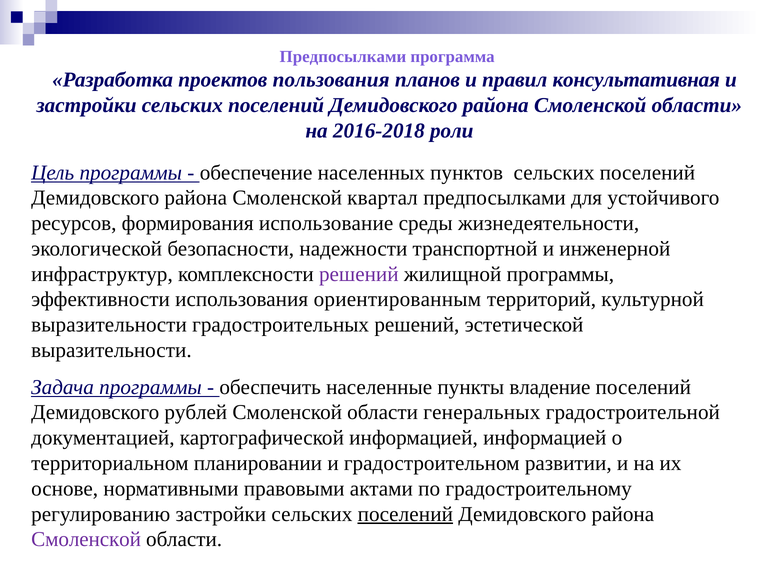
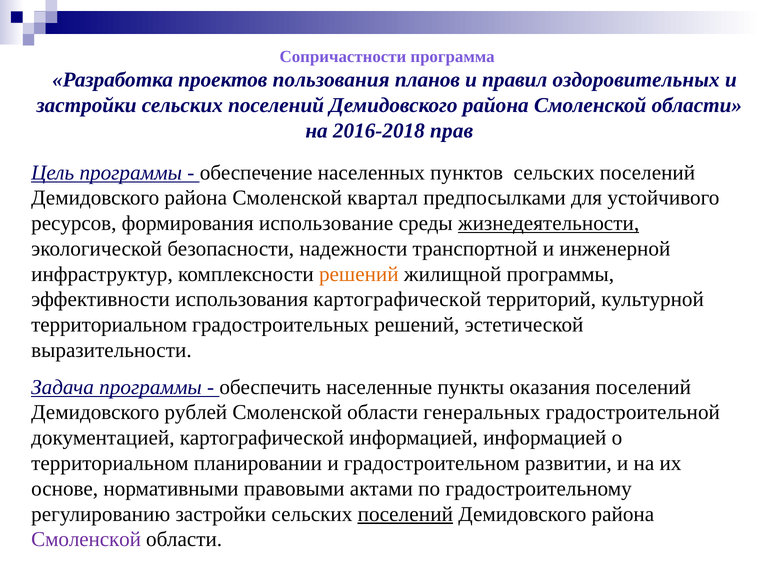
Предпосылками: Предпосылками -> Сопричастности (343, 57)
консультативная: консультативная -> оздоровительных (636, 80)
роли: роли -> прав (452, 131)
жизнедеятельности underline: none -> present (549, 223)
решений colour: purple -> orange (359, 274)
использования ориентированным: ориентированным -> картографической (397, 299)
выразительности: выразительности -> территориальном (109, 325)
владение: владение -> оказания (550, 387)
